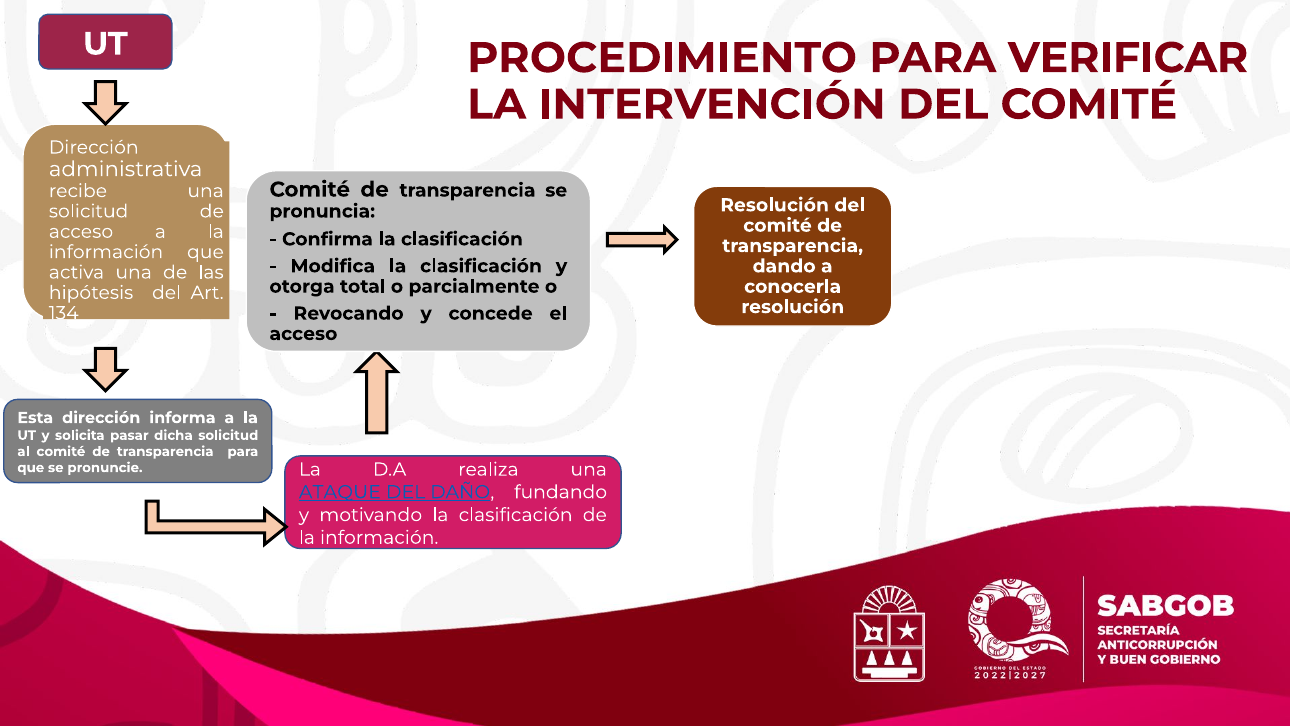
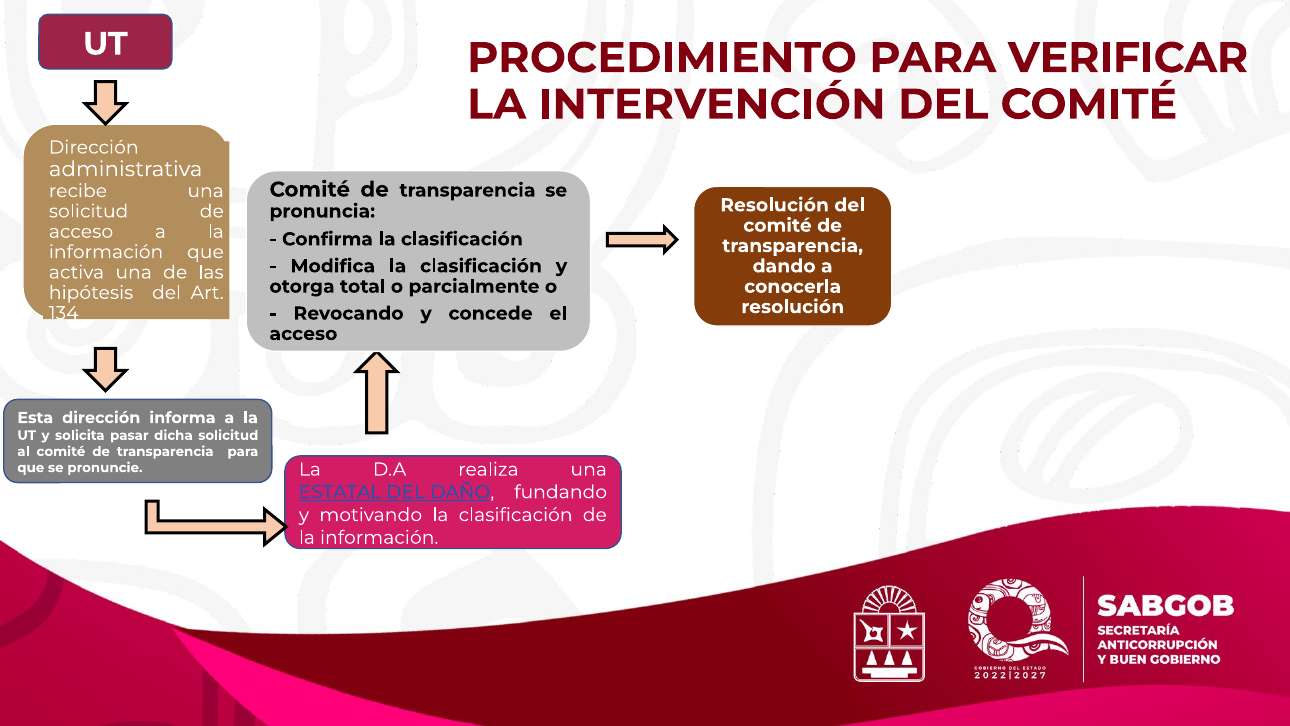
ATAQUE: ATAQUE -> ESTATAL (340, 492)
